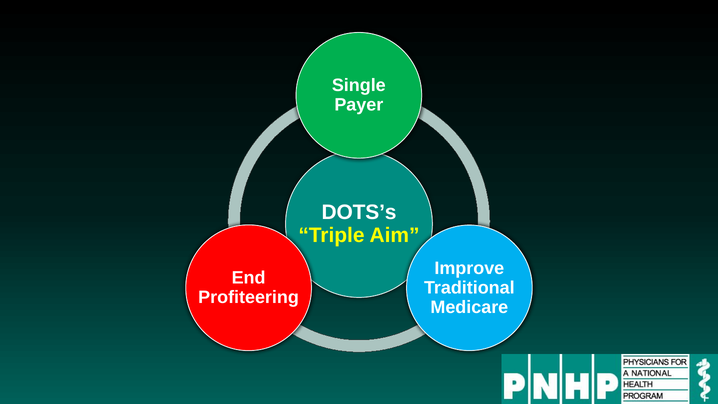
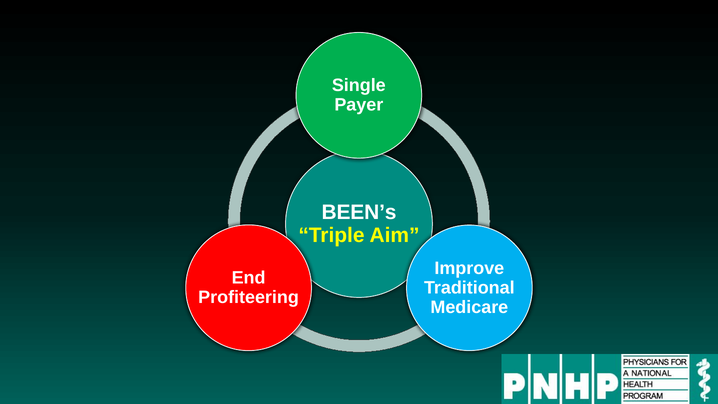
DOTS’s: DOTS’s -> BEEN’s (359, 212)
